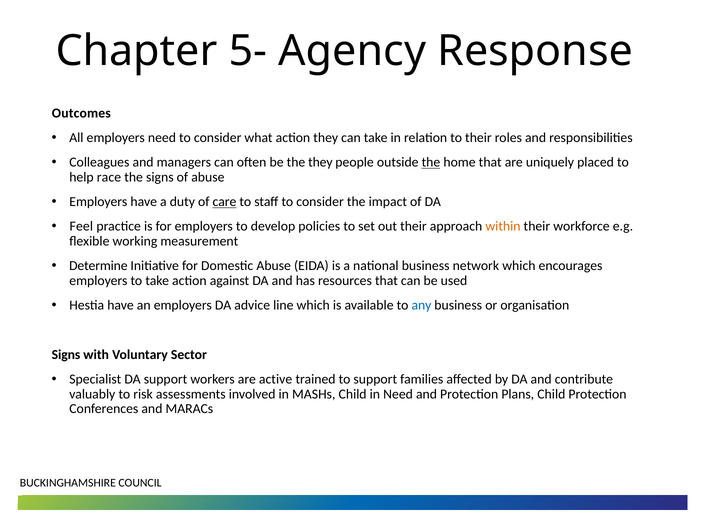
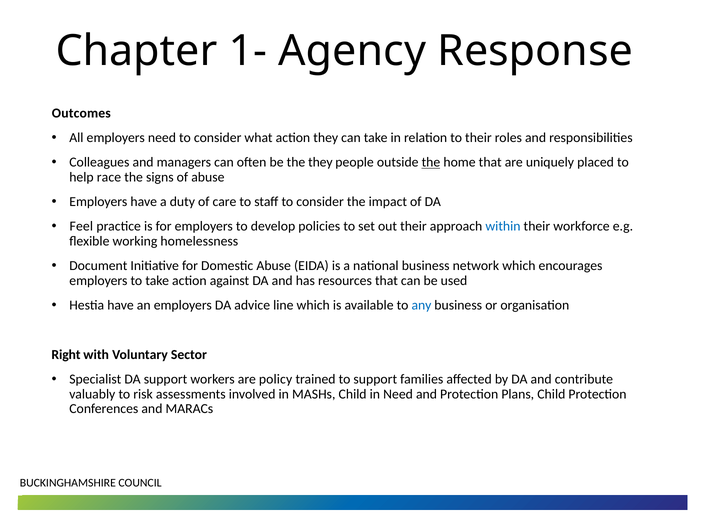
5-: 5- -> 1- (248, 51)
care underline: present -> none (224, 202)
within colour: orange -> blue (503, 226)
measurement: measurement -> homelessness (199, 241)
Determine: Determine -> Document (98, 266)
Signs: Signs -> Right (66, 354)
active: active -> policy (276, 379)
